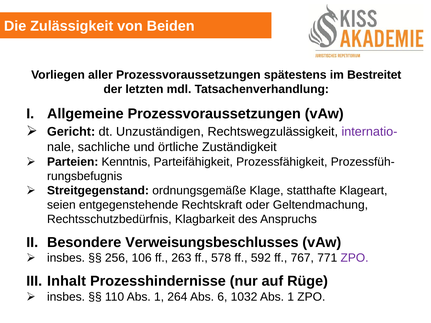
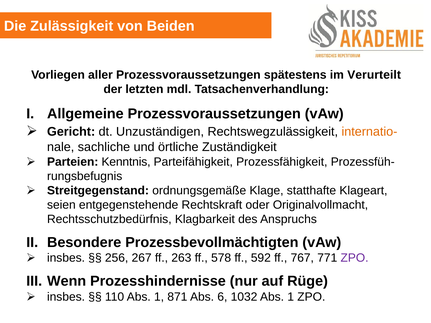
Bestreitet: Bestreitet -> Verurteilt (374, 75)
internatio- colour: purple -> orange (369, 132)
Geltendmachung: Geltendmachung -> Originalvollmacht (320, 205)
Verweisungsbeschlusses: Verweisungsbeschlusses -> Prozessbevollmächtigten (212, 243)
106: 106 -> 267 (142, 258)
Inhalt: Inhalt -> Wenn (67, 281)
264: 264 -> 871 (177, 297)
